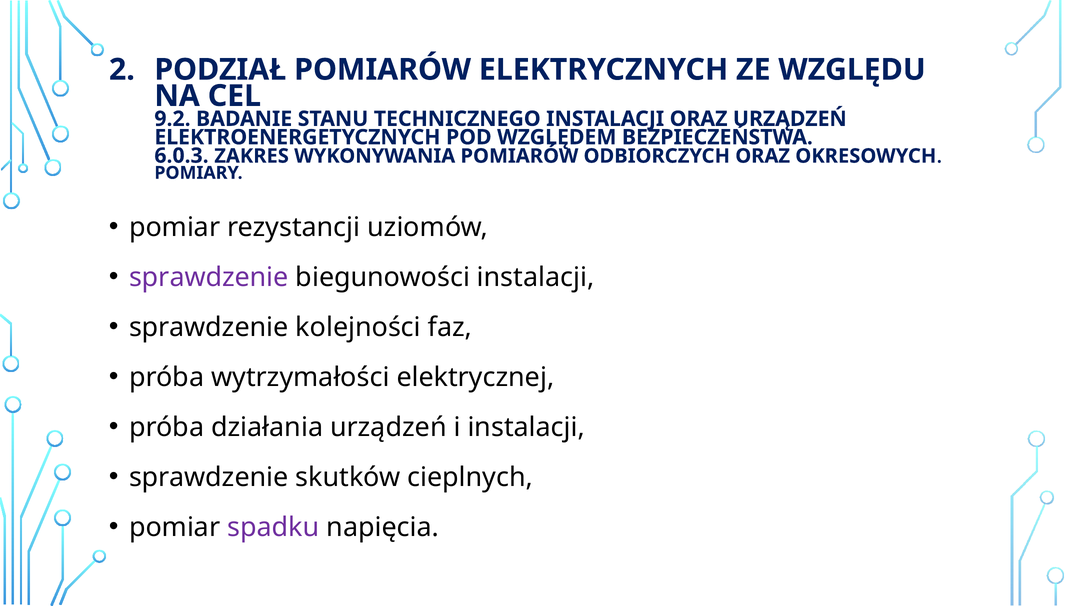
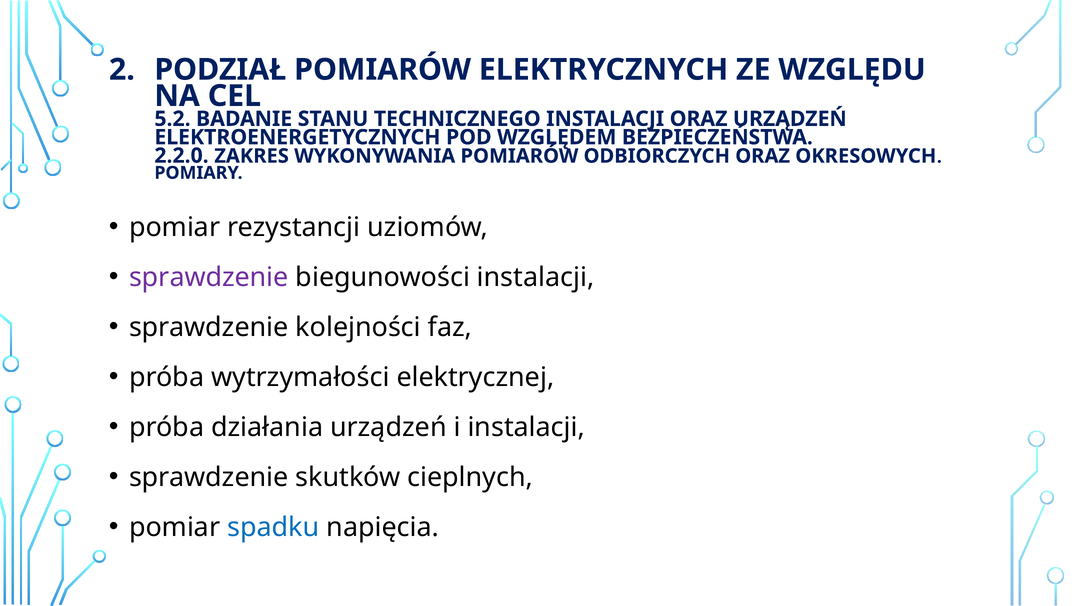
9.2: 9.2 -> 5.2 (172, 119)
6.0.3: 6.0.3 -> 2.2.0 (182, 156)
spadku colour: purple -> blue (273, 527)
